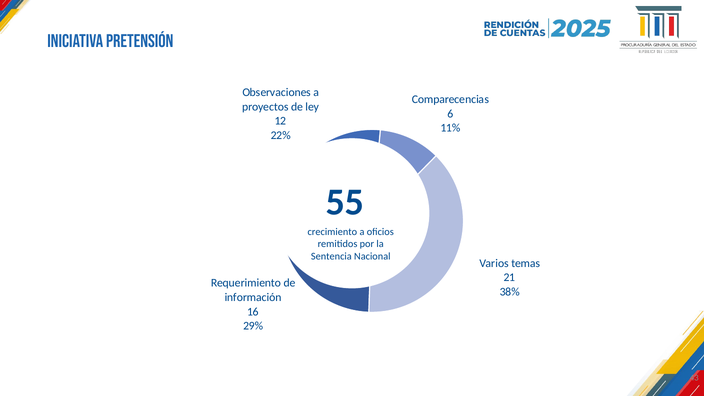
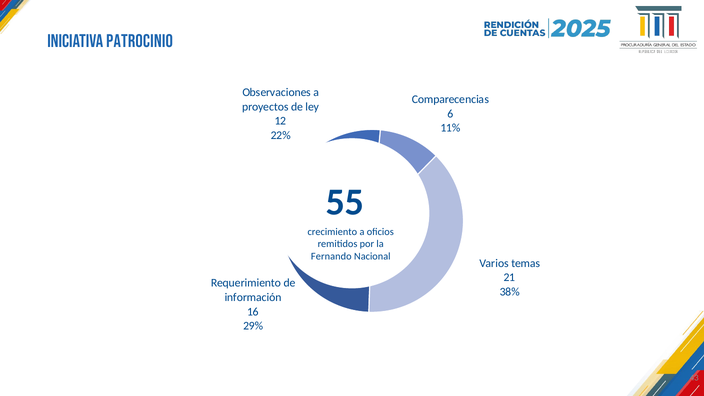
PRETENSIÓN: PRETENSIÓN -> PATROCINIO (140, 41)
Sentencia: Sentencia -> Fernando (331, 256)
